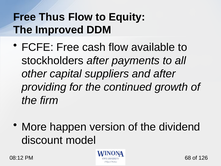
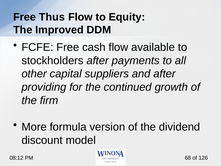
happen: happen -> formula (68, 127)
